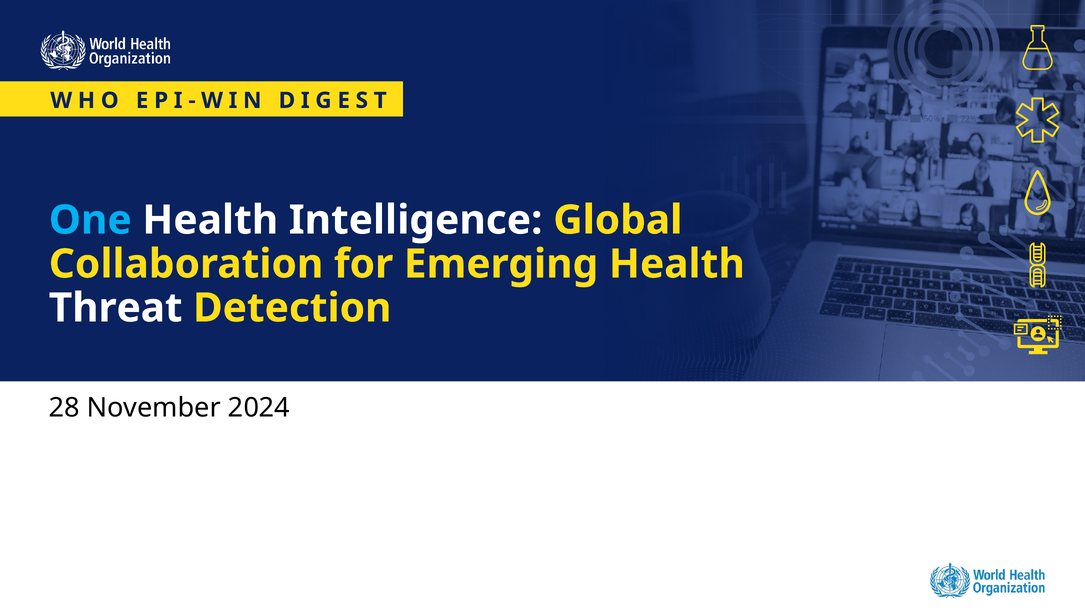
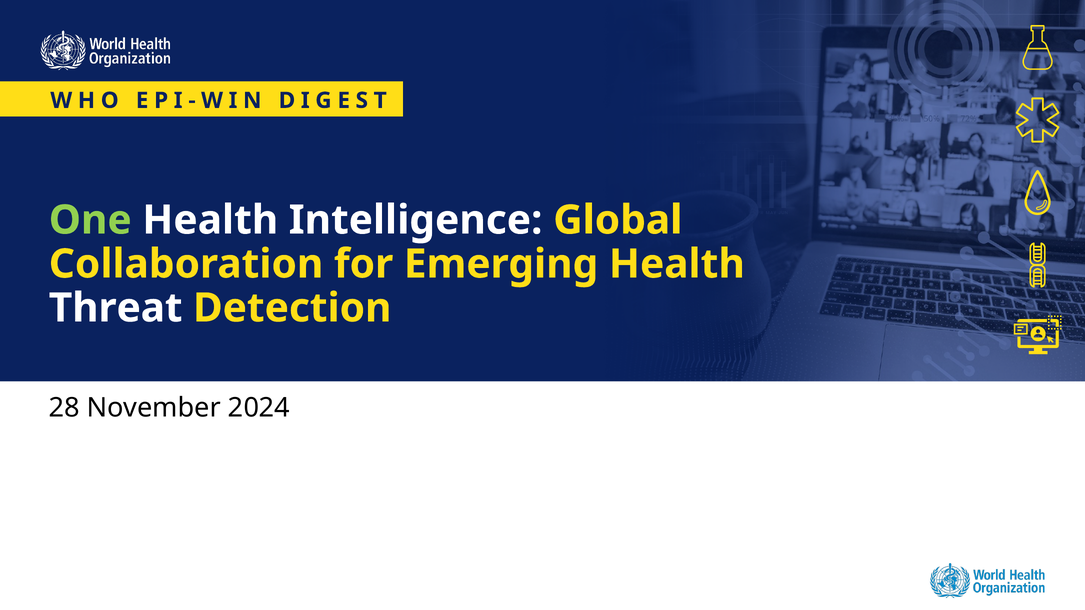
One colour: light blue -> light green (90, 220)
